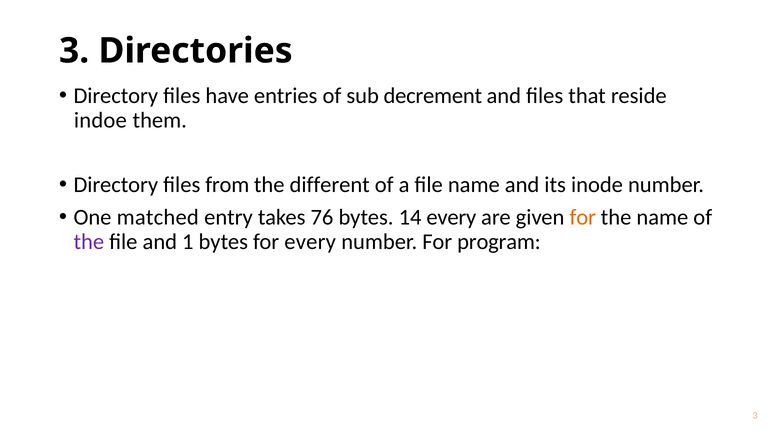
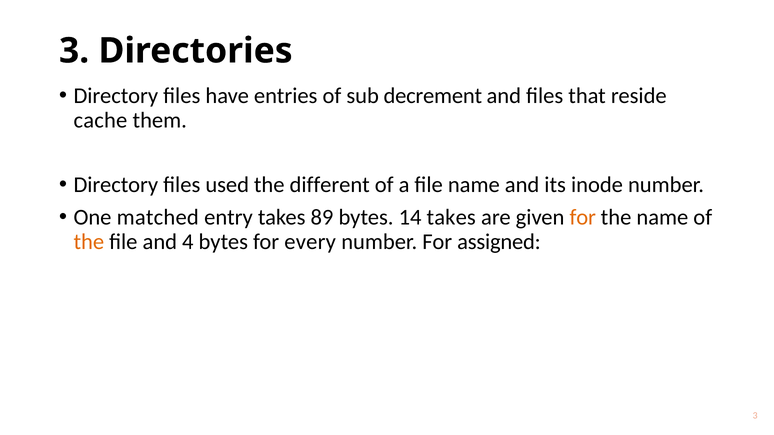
indoe: indoe -> cache (100, 120)
from: from -> used (227, 185)
76: 76 -> 89 (322, 217)
14 every: every -> takes (451, 217)
the colour: purple -> orange (89, 242)
1: 1 -> 4 (188, 242)
program: program -> assigned (499, 242)
